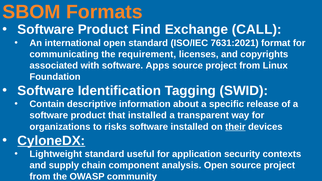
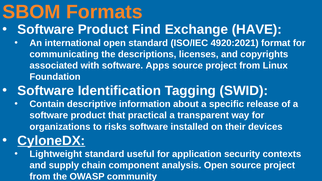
CALL: CALL -> HAVE (257, 30)
7631:2021: 7631:2021 -> 4920:2021 (235, 43)
requirement: requirement -> descriptions (147, 54)
that installed: installed -> practical (147, 115)
their underline: present -> none (235, 127)
